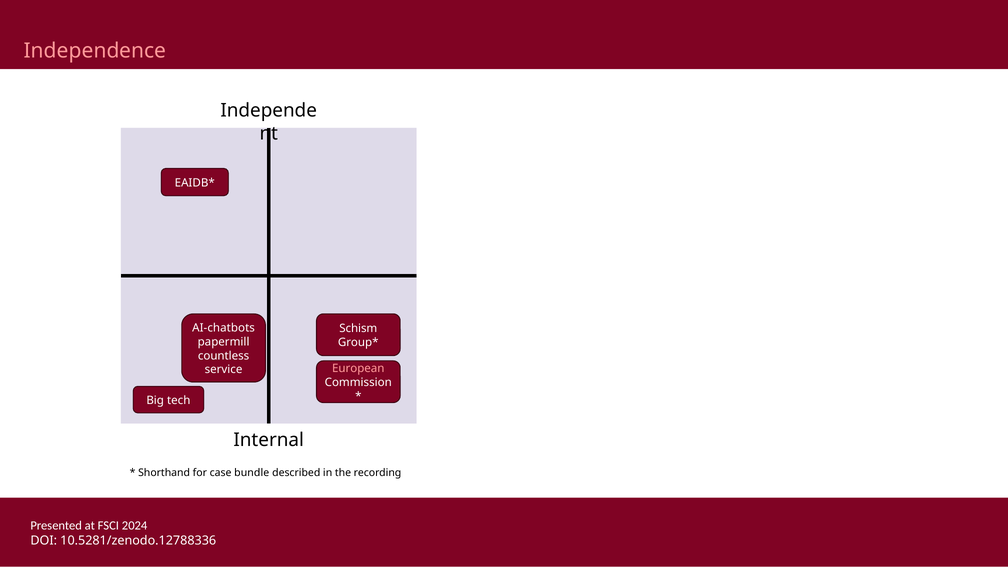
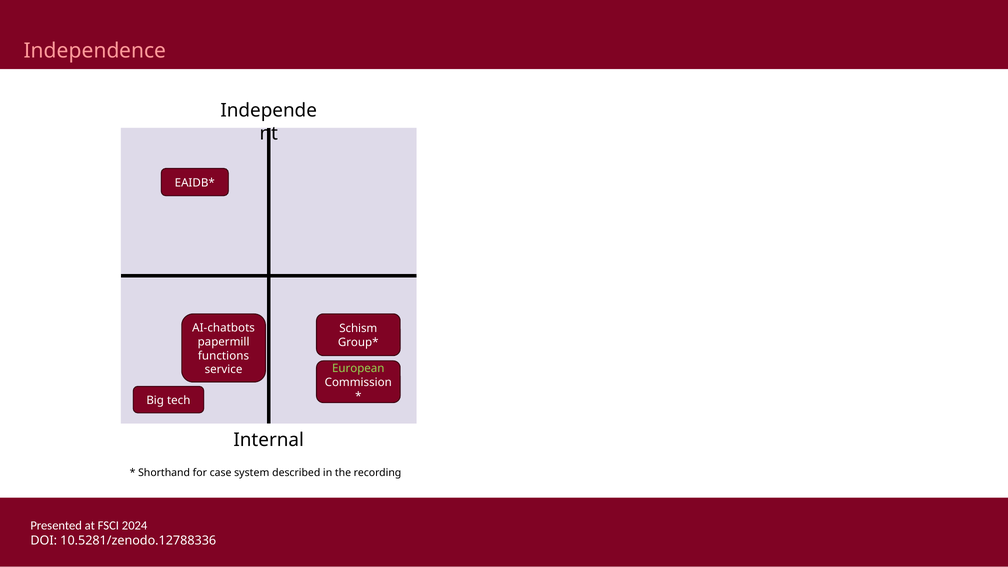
countless: countless -> functions (223, 356)
European colour: pink -> light green (358, 369)
bundle: bundle -> system (252, 473)
